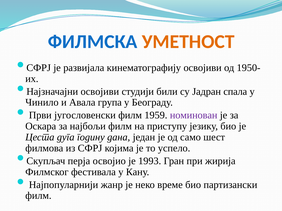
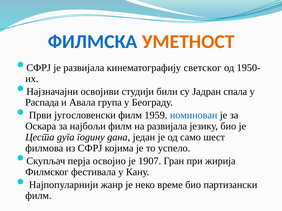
кинематографију освојиви: освојиви -> светског (203, 68)
Чинило: Чинило -> Распада (42, 103)
номинован colour: purple -> blue (194, 116)
на приступу: приступу -> развијала (167, 126)
1993: 1993 -> 1907 (150, 161)
